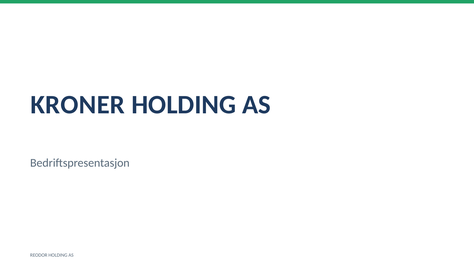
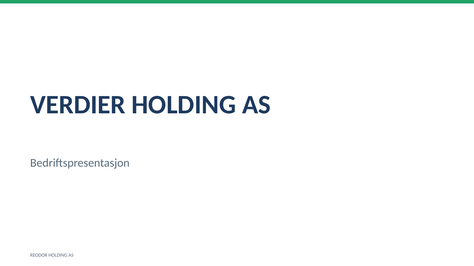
KRONER: KRONER -> VERDIER (78, 105)
